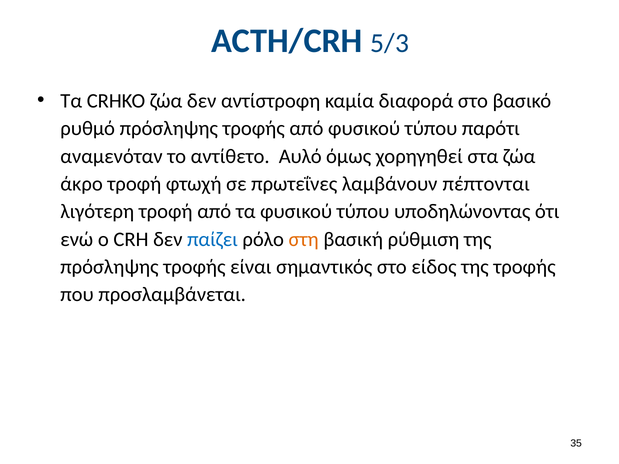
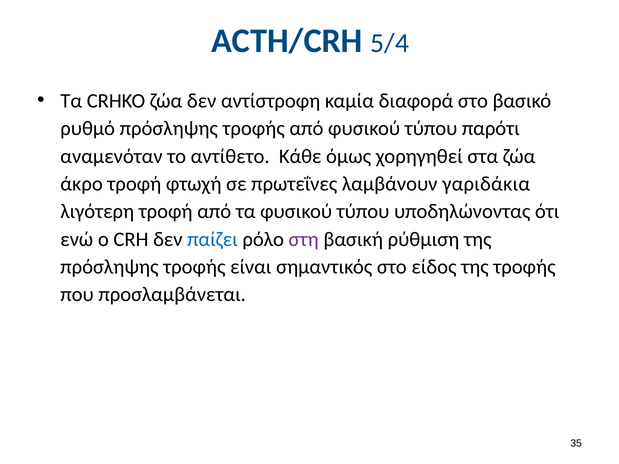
5/3: 5/3 -> 5/4 (390, 43)
Αυλό: Αυλό -> Κάθε (300, 156)
πέπτονται: πέπτονται -> γαριδάκια (486, 184)
στη colour: orange -> purple (304, 239)
